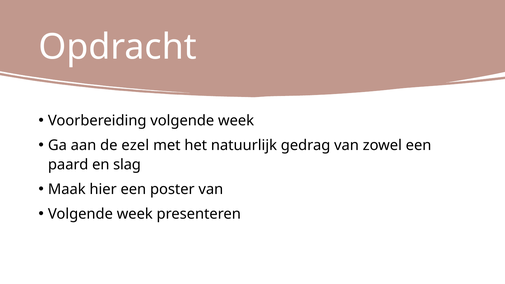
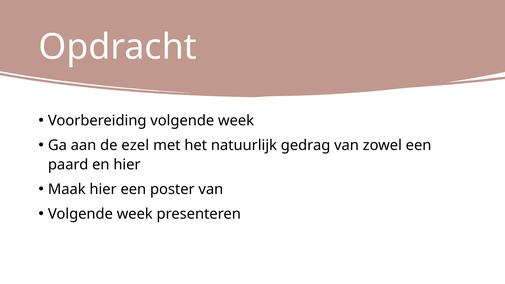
en slag: slag -> hier (127, 165)
